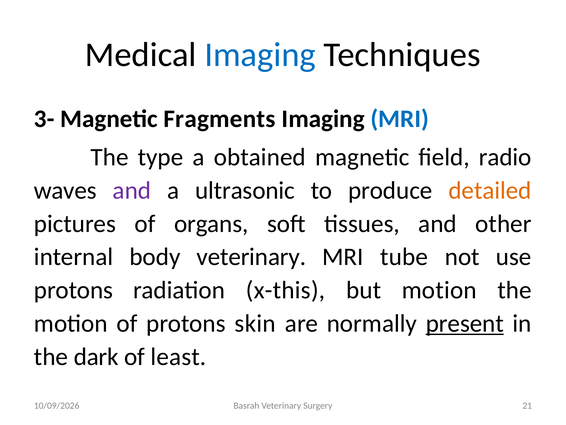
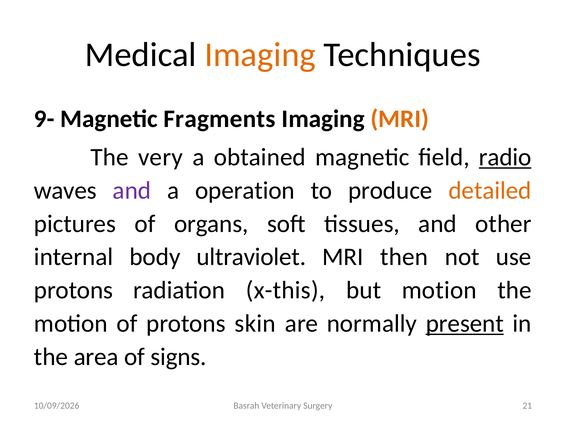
Imaging colour: blue -> orange (260, 55)
3-: 3- -> 9- (44, 119)
MRI colour: blue -> orange (400, 119)
type: type -> very (160, 157)
radio underline: none -> present (505, 157)
ultrasonic: ultrasonic -> operation (245, 190)
body veterinary: veterinary -> ultraviolet (251, 257)
tube: tube -> then (404, 257)
dark: dark -> area (96, 356)
least: least -> signs (179, 356)
